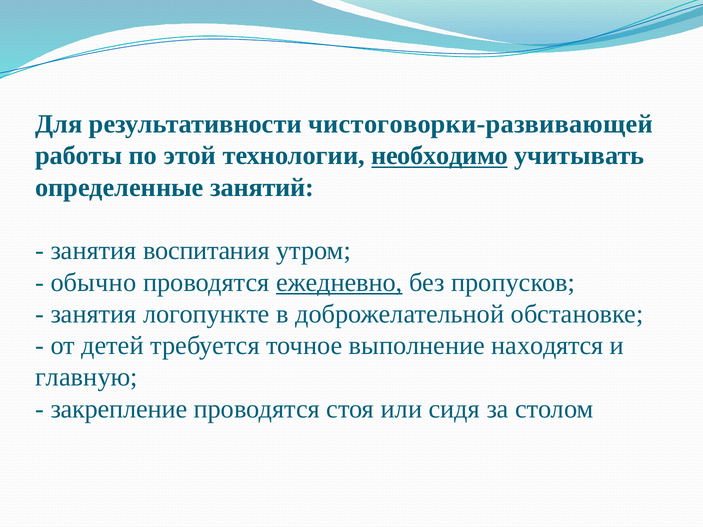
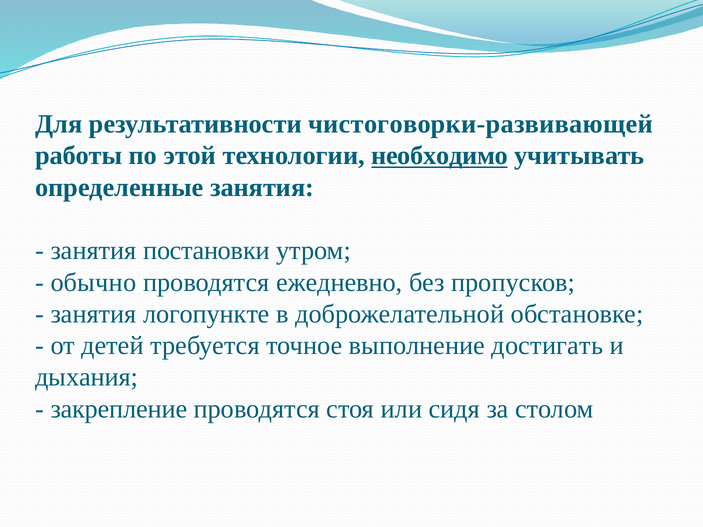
определенные занятий: занятий -> занятия (262, 187)
воспитания: воспитания -> постановки (206, 251)
ежедневно underline: present -> none (339, 282)
находятся: находятся -> достигать (547, 346)
главную: главную -> дыхания (87, 377)
